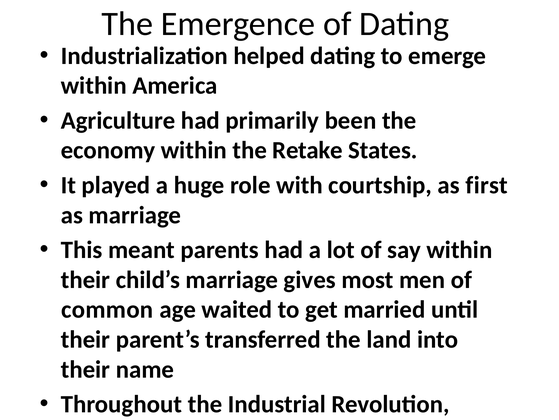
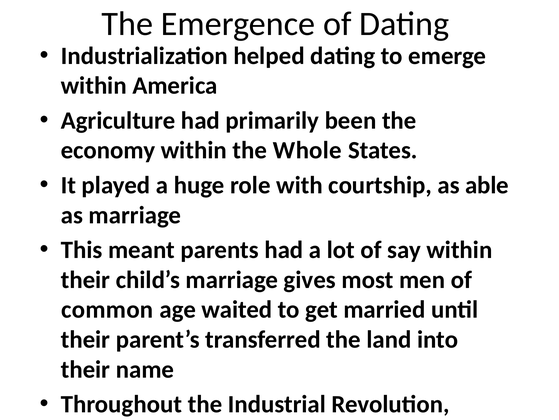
Retake: Retake -> Whole (307, 150)
as first: first -> able (487, 185)
